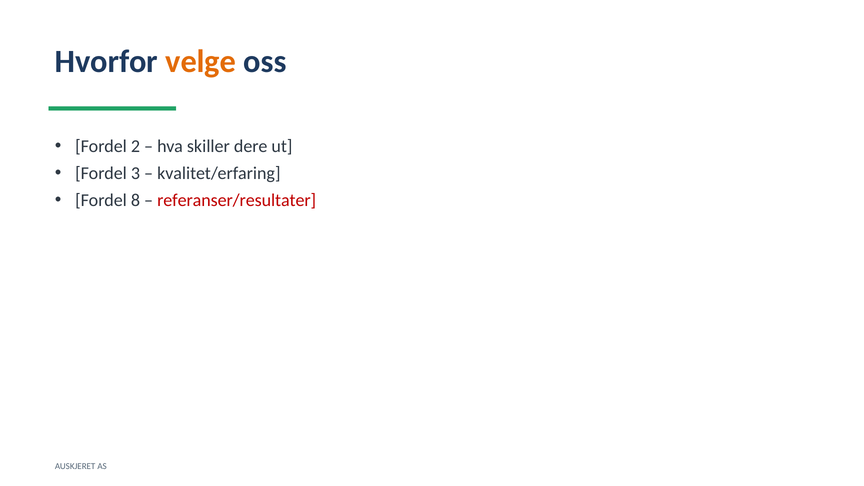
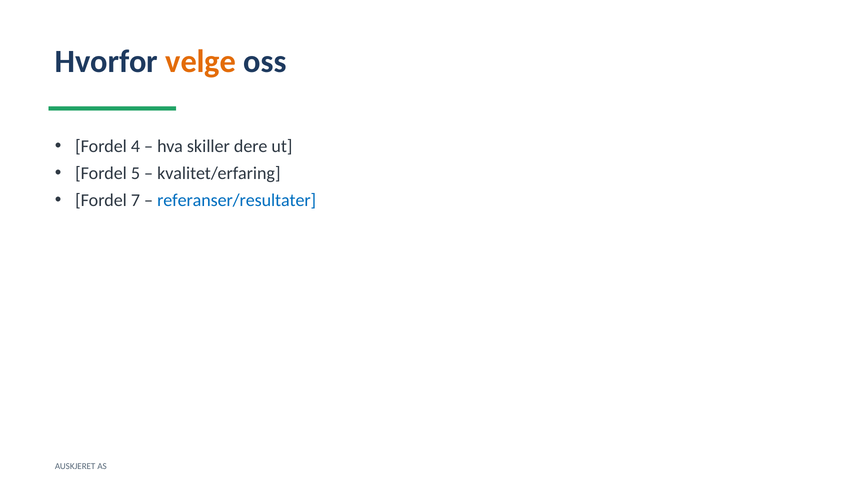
2: 2 -> 4 (135, 146)
3: 3 -> 5 (135, 173)
8: 8 -> 7 (135, 200)
referanser/resultater colour: red -> blue (237, 200)
